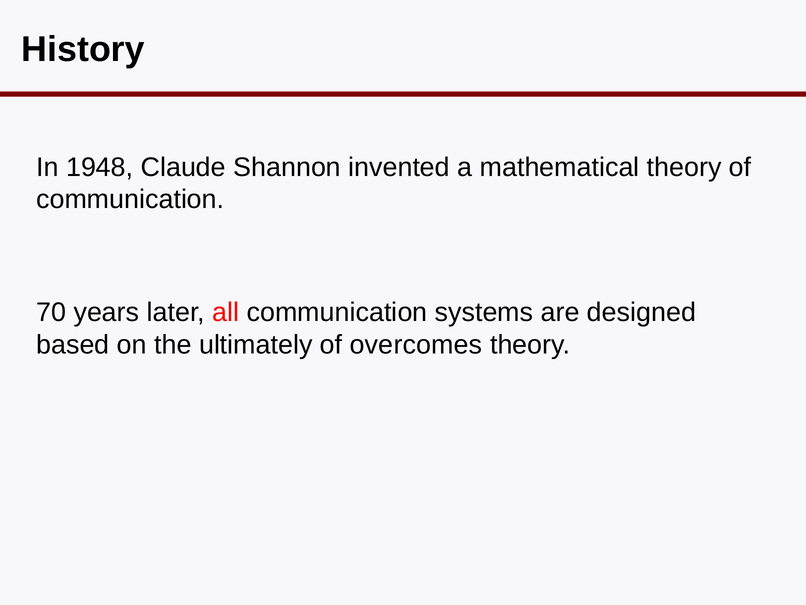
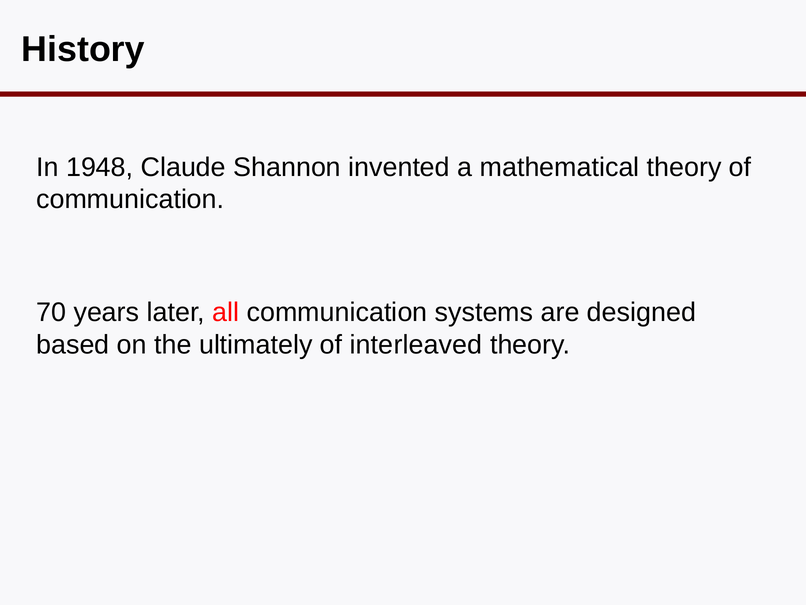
overcomes: overcomes -> interleaved (416, 344)
